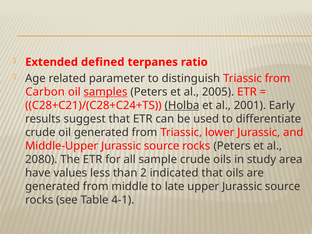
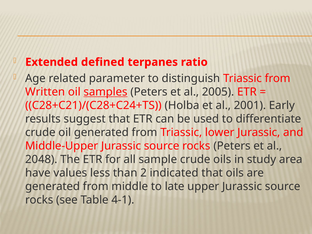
Carbon: Carbon -> Written (45, 92)
Holba underline: present -> none (182, 105)
2080: 2080 -> 2048 (41, 159)
